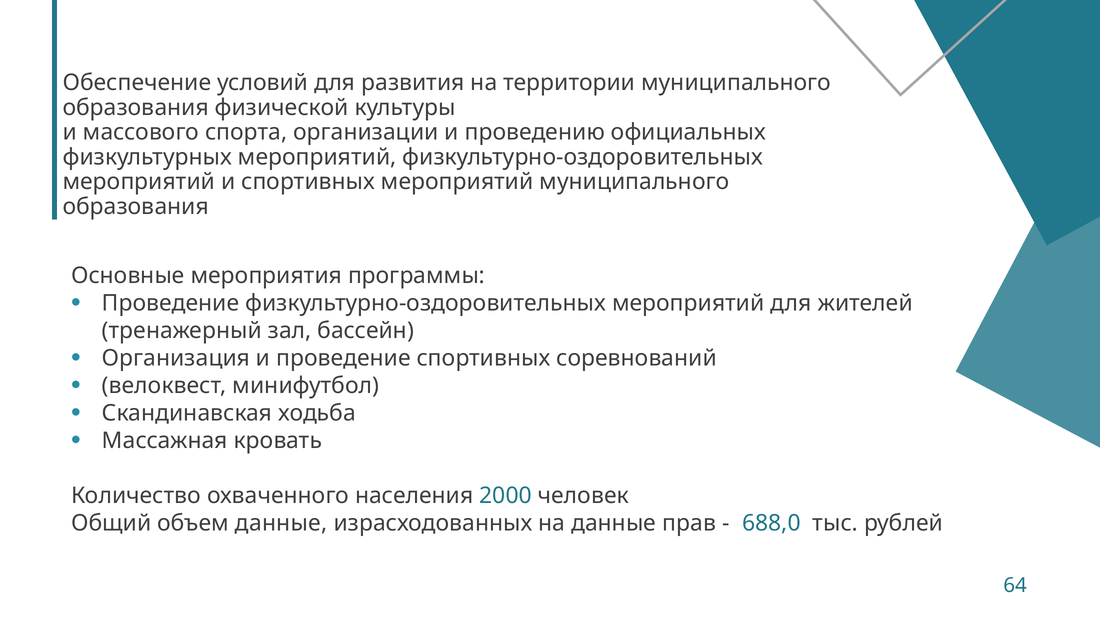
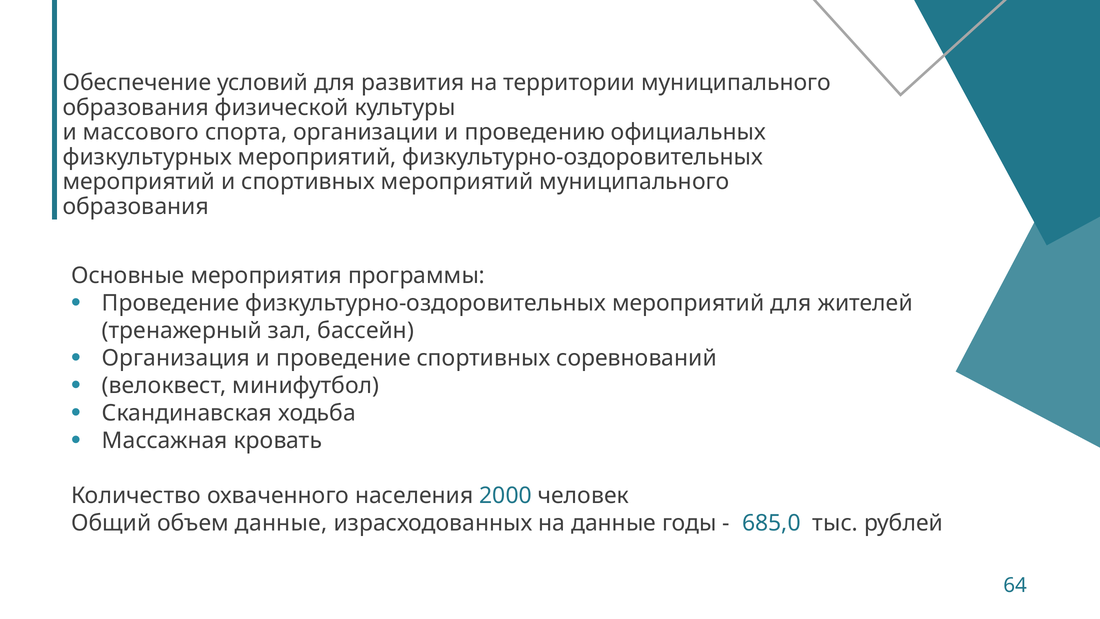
прав: прав -> годы (689, 523)
688,0: 688,0 -> 685,0 (771, 523)
